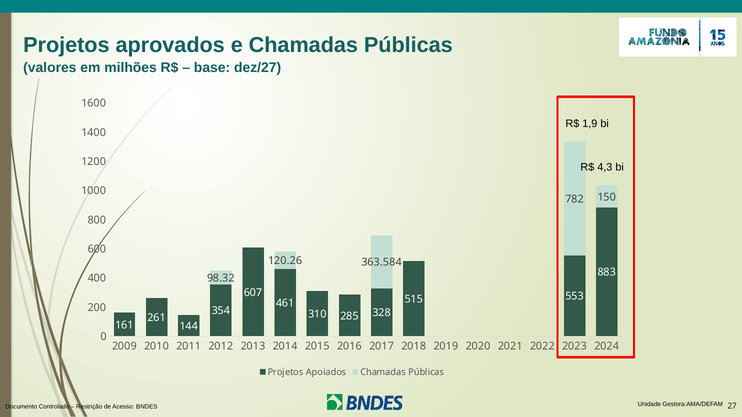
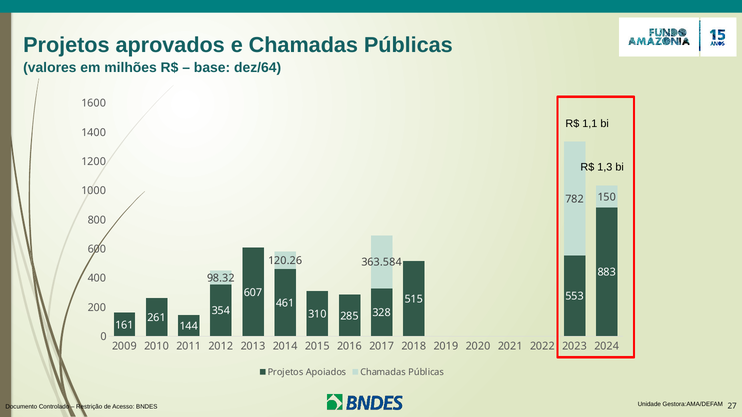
dez/27: dez/27 -> dez/64 (258, 68)
1,9: 1,9 -> 1,1 (590, 124)
4,3: 4,3 -> 1,3 (605, 167)
